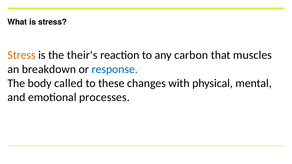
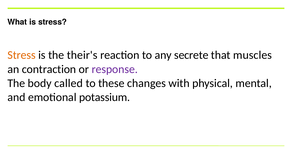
carbon: carbon -> secrete (191, 55)
breakdown: breakdown -> contraction (49, 69)
response colour: blue -> purple (115, 69)
processes: processes -> potassium (105, 97)
